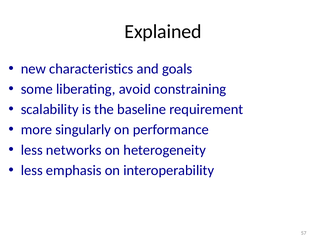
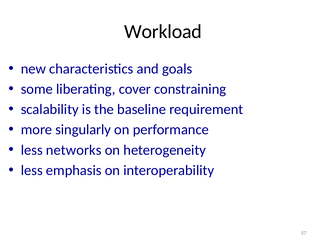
Explained: Explained -> Workload (163, 32)
avoid: avoid -> cover (135, 89)
